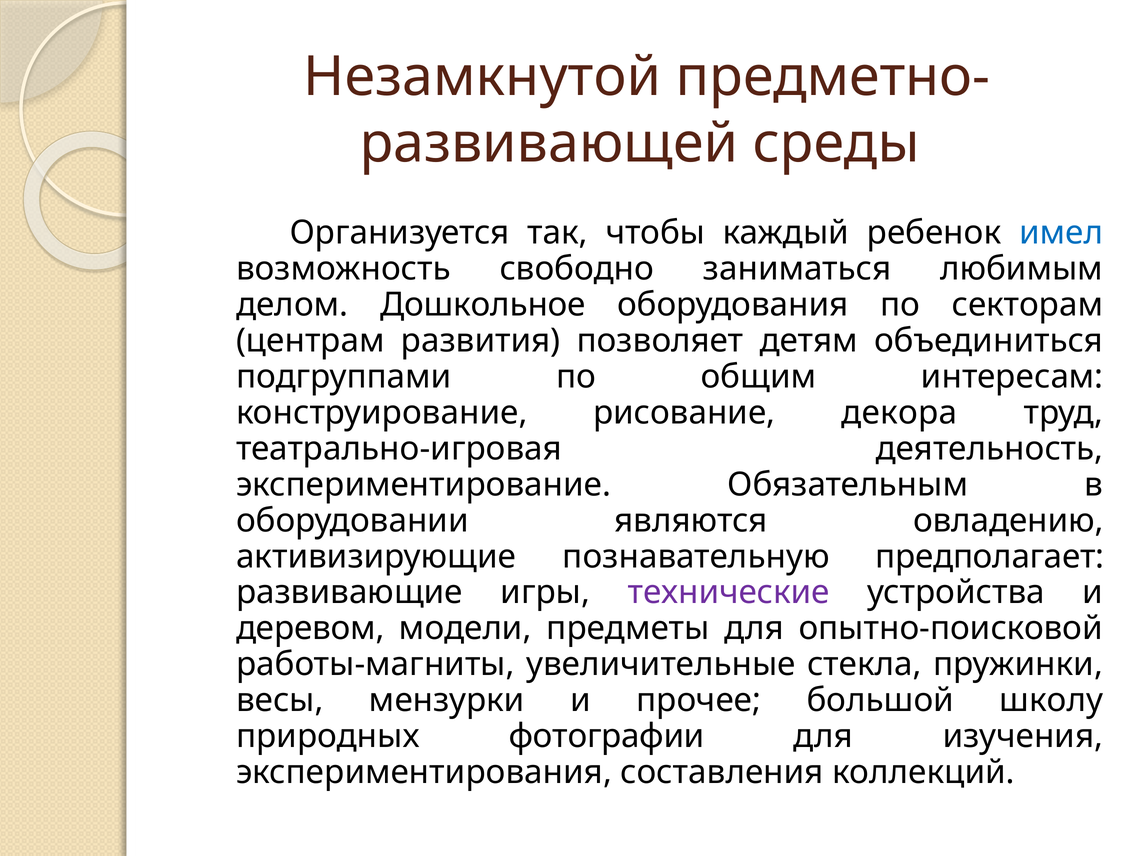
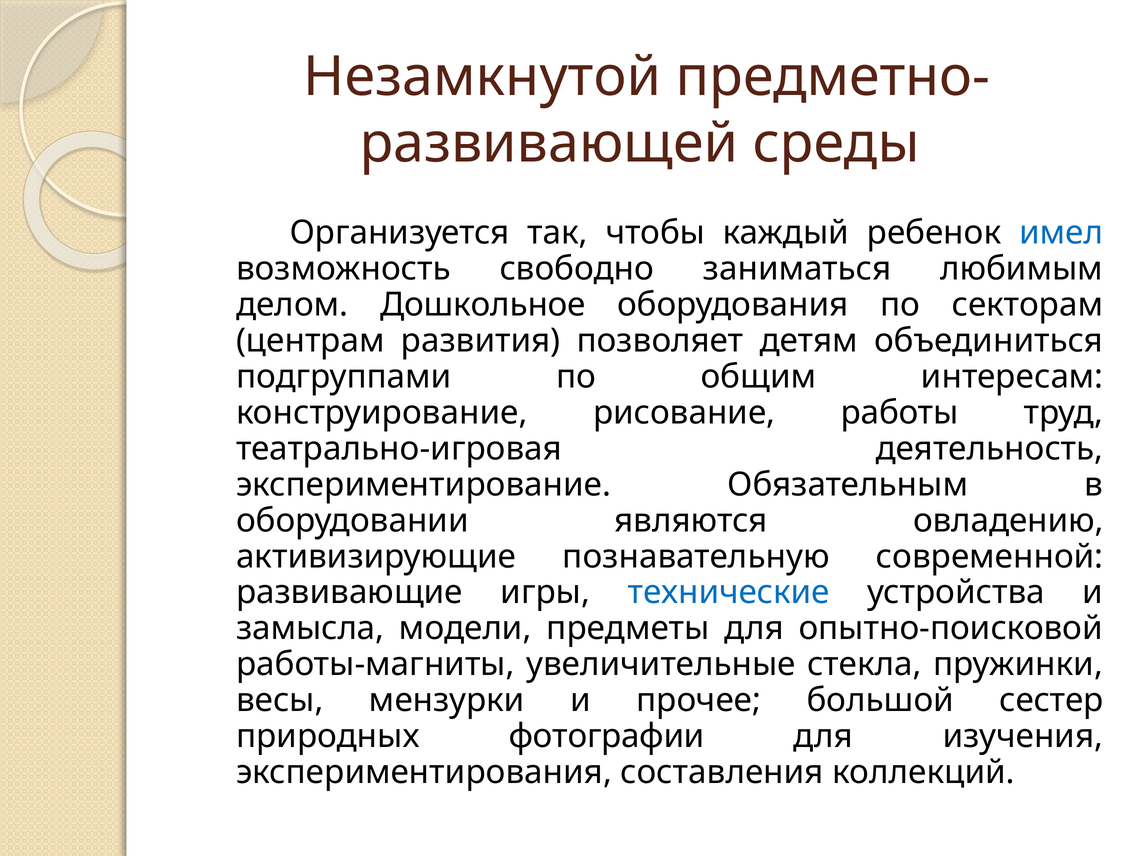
декора: декора -> работы (900, 413)
предполагает: предполагает -> современной (990, 556)
технические colour: purple -> blue (729, 592)
деревом: деревом -> замысла (310, 628)
школу: школу -> сестер (1051, 700)
